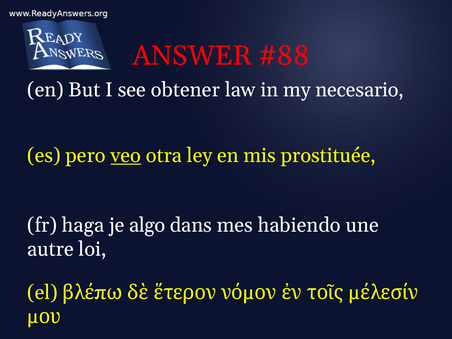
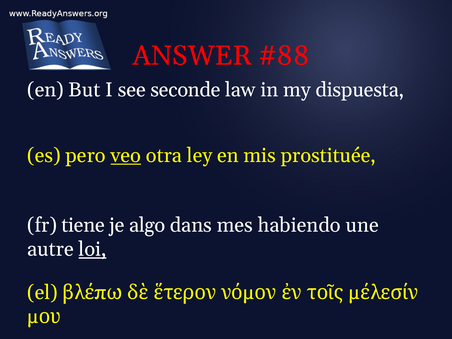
obtener: obtener -> seconde (186, 90)
necesario: necesario -> dispuesta (360, 90)
haga: haga -> tiene (83, 225)
loi underline: none -> present (93, 249)
